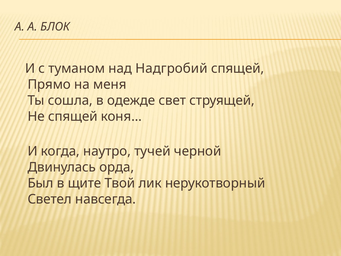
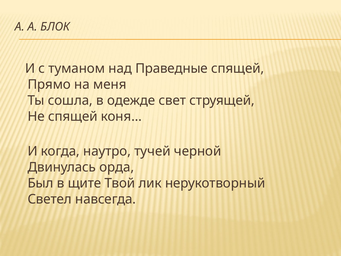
Надгробий: Надгробий -> Праведные (172, 69)
